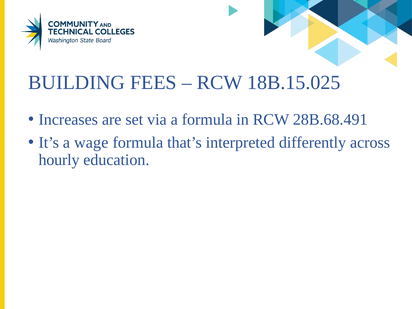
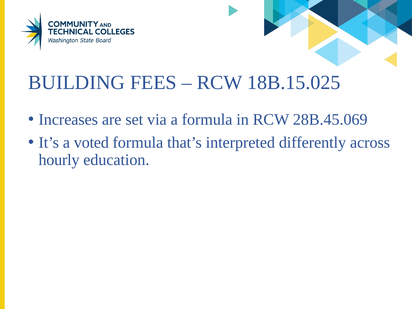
28B.68.491: 28B.68.491 -> 28B.45.069 (330, 119)
wage: wage -> voted (91, 142)
